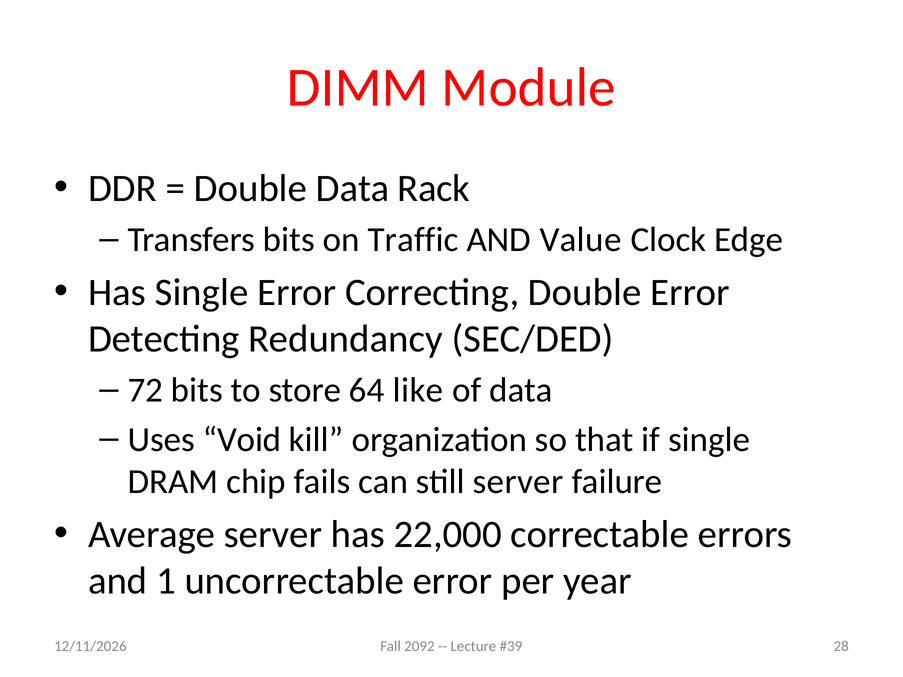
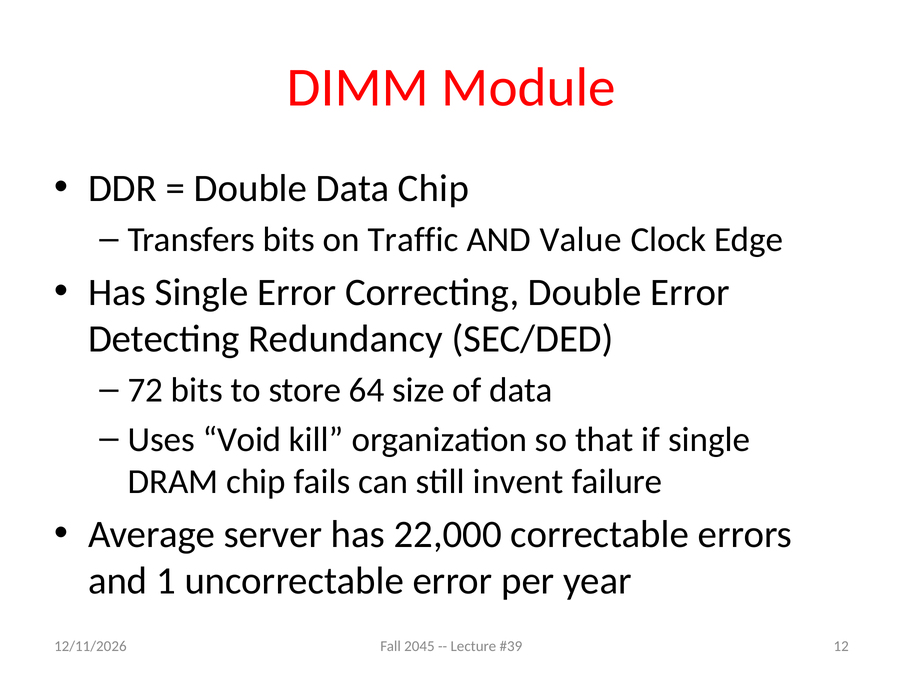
Data Rack: Rack -> Chip (433, 189)
like: like -> size (418, 390)
still server: server -> invent (518, 482)
2092: 2092 -> 2045 (419, 647)
28: 28 -> 12 (841, 647)
